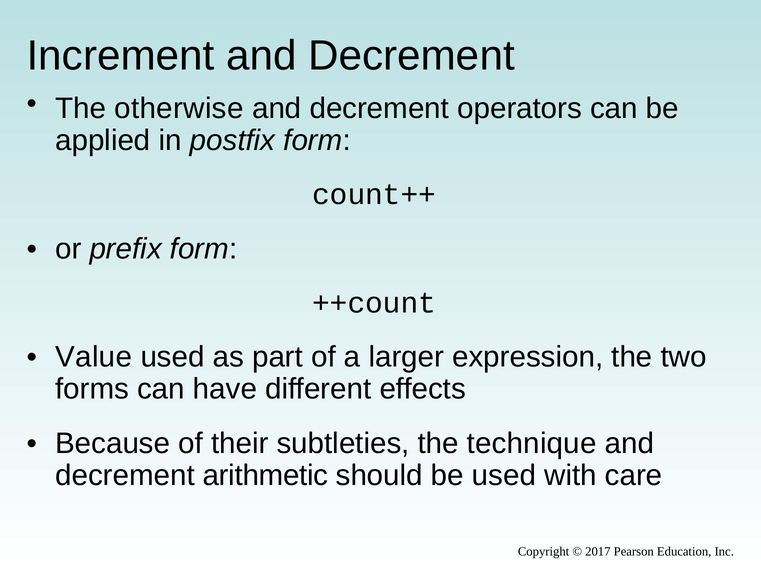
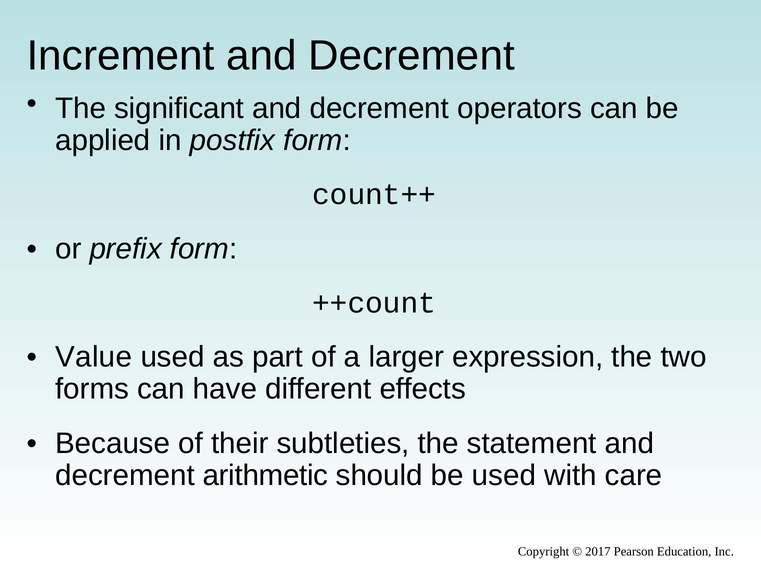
otherwise: otherwise -> significant (179, 108)
technique: technique -> statement (532, 443)
